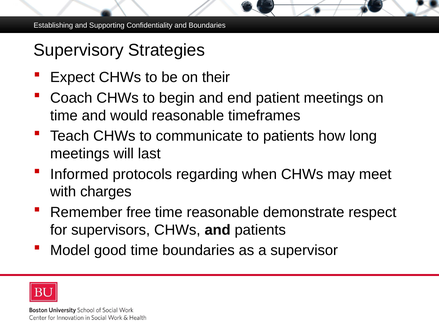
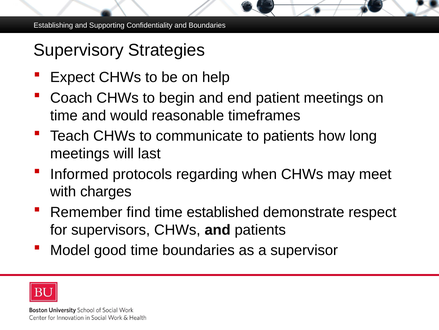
their: their -> help (216, 77)
free: free -> find (139, 212)
time reasonable: reasonable -> established (223, 212)
